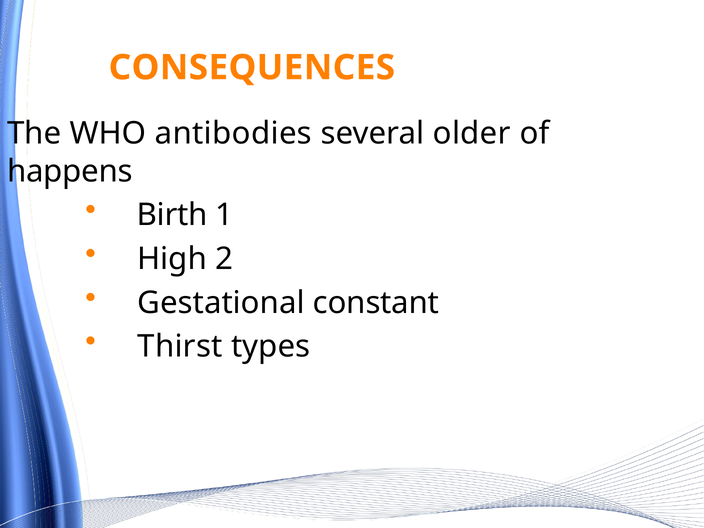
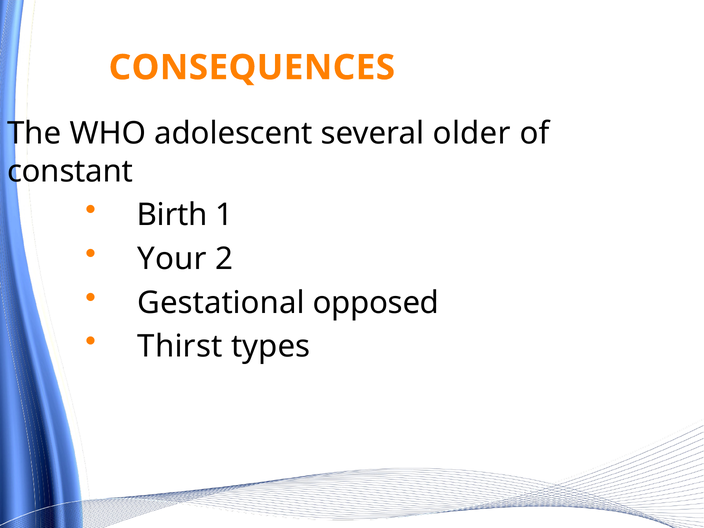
antibodies: antibodies -> adolescent (234, 134)
happens: happens -> constant (70, 171)
High: High -> Your (172, 259)
constant: constant -> opposed (376, 303)
